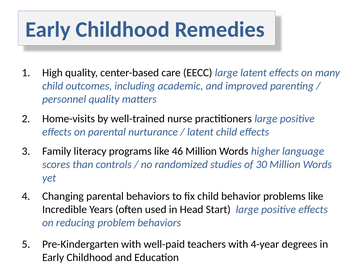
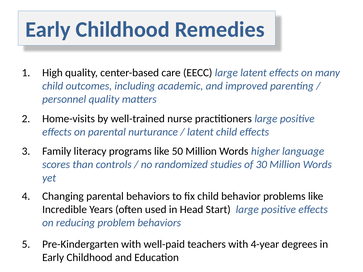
46: 46 -> 50 (177, 151)
